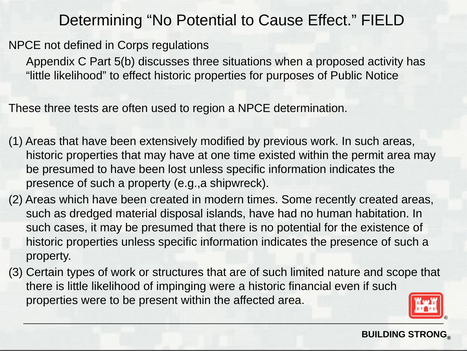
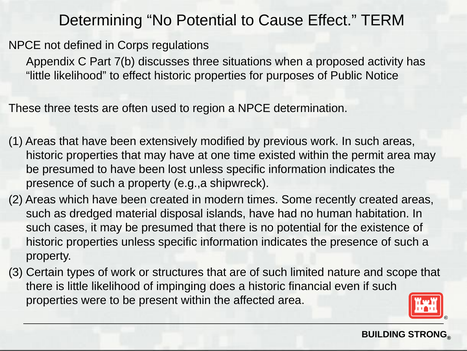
FIELD: FIELD -> TERM (383, 20)
5(b: 5(b -> 7(b (125, 62)
impinging were: were -> does (222, 286)
